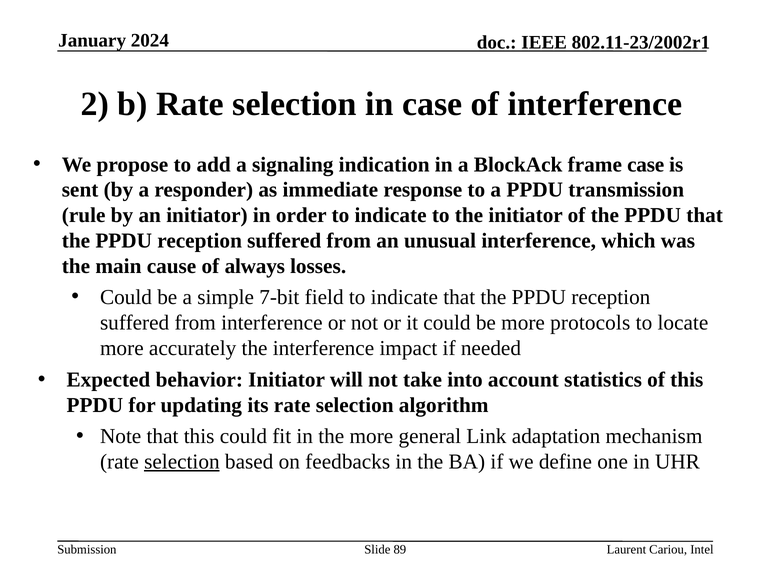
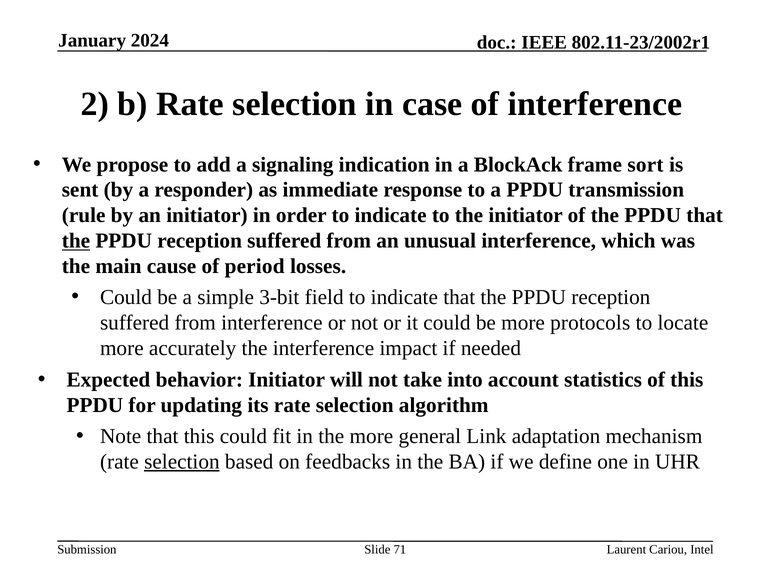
frame case: case -> sort (645, 165)
the underline: none -> present (76, 241)
always: always -> period (255, 266)
7-bit: 7-bit -> 3-bit (279, 297)
89: 89 -> 71 (400, 550)
